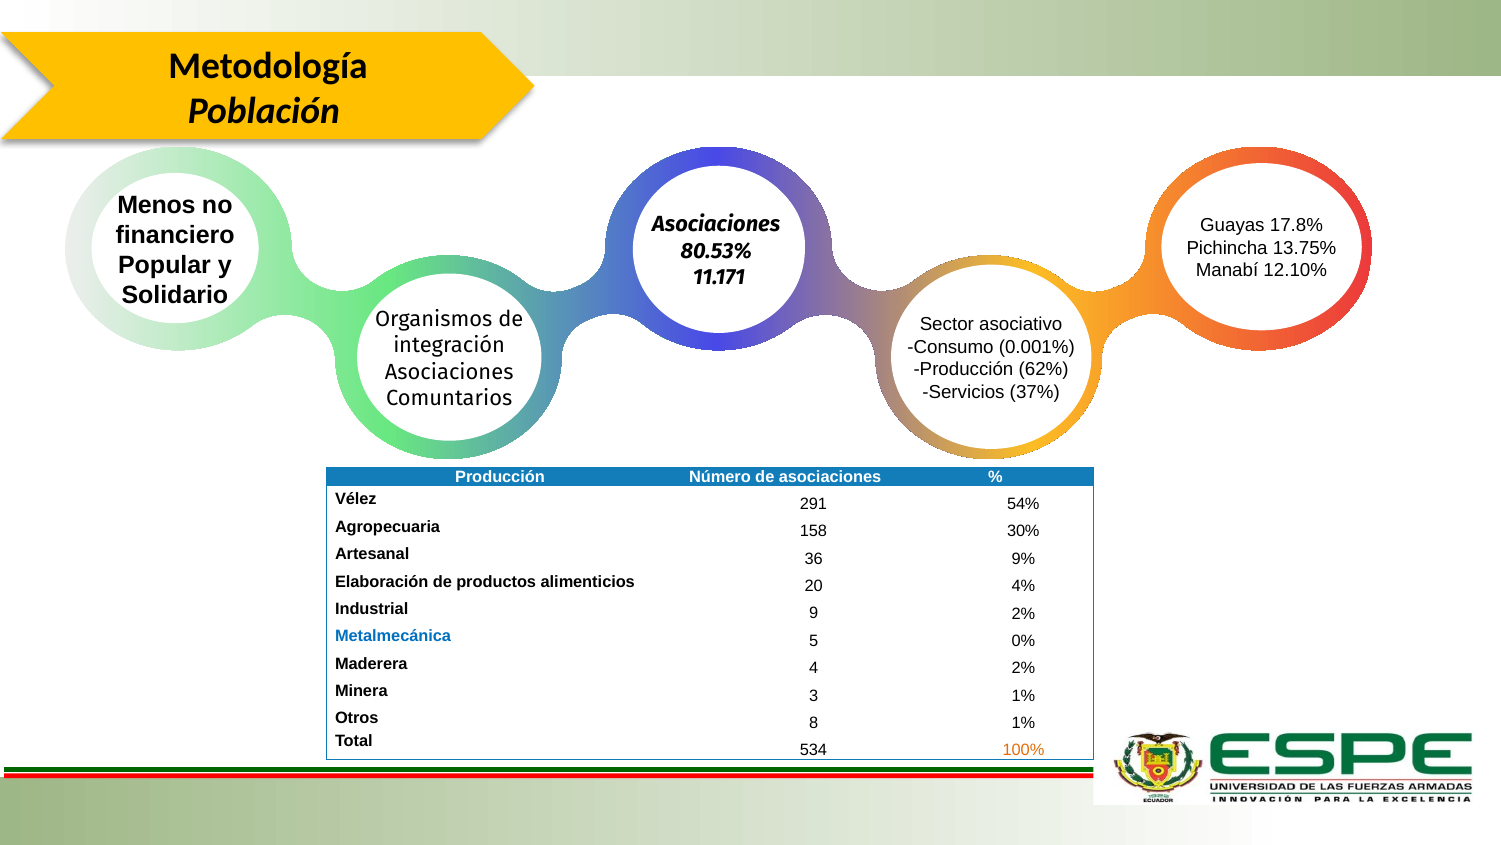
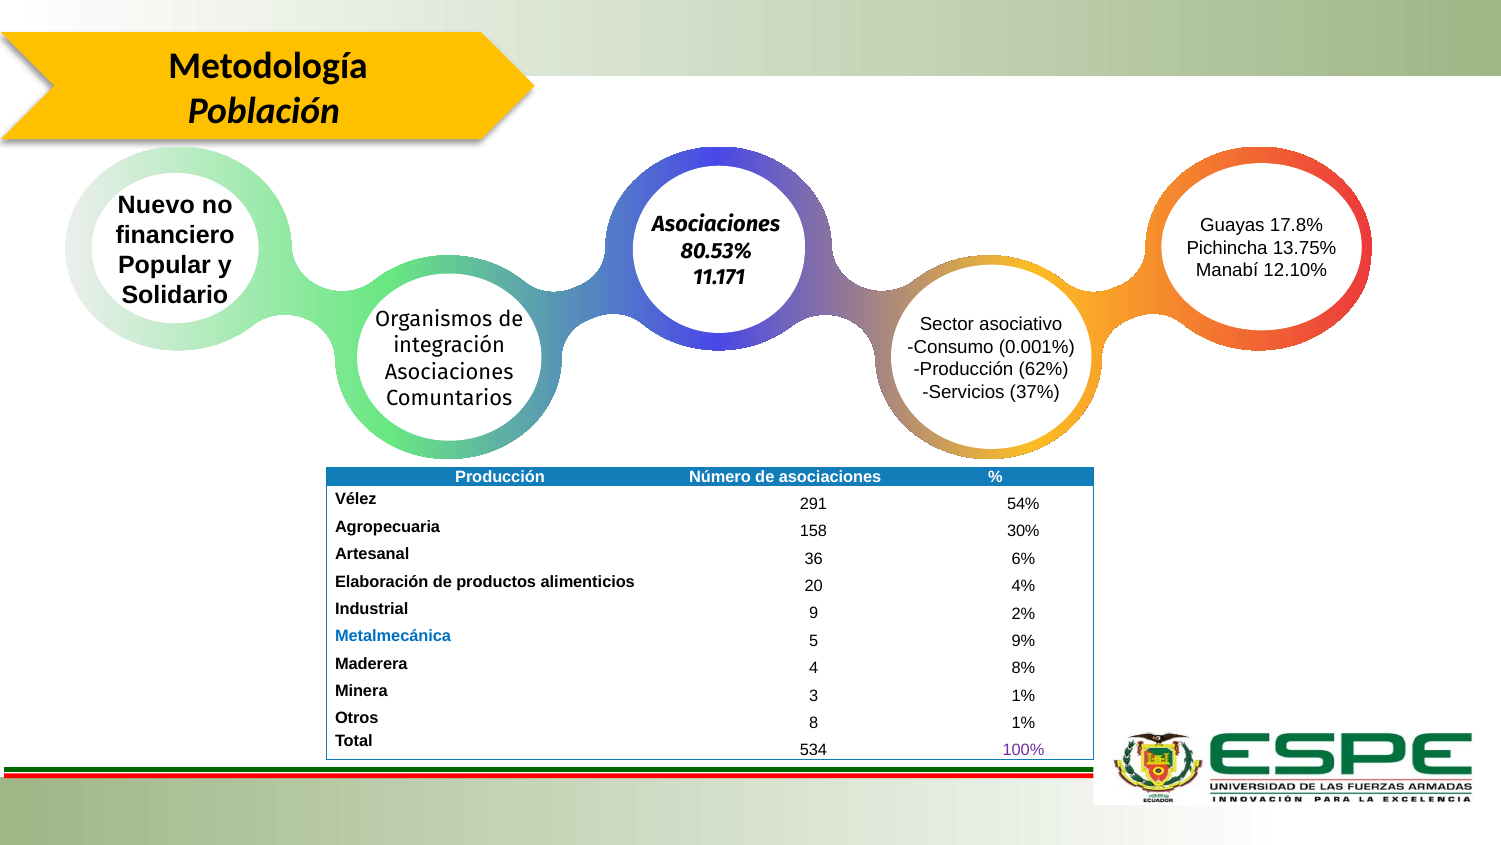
Menos: Menos -> Nuevo (156, 205)
9%: 9% -> 6% (1023, 558)
0%: 0% -> 9% (1023, 641)
4 2%: 2% -> 8% (1023, 668)
100% colour: orange -> purple (1023, 750)
